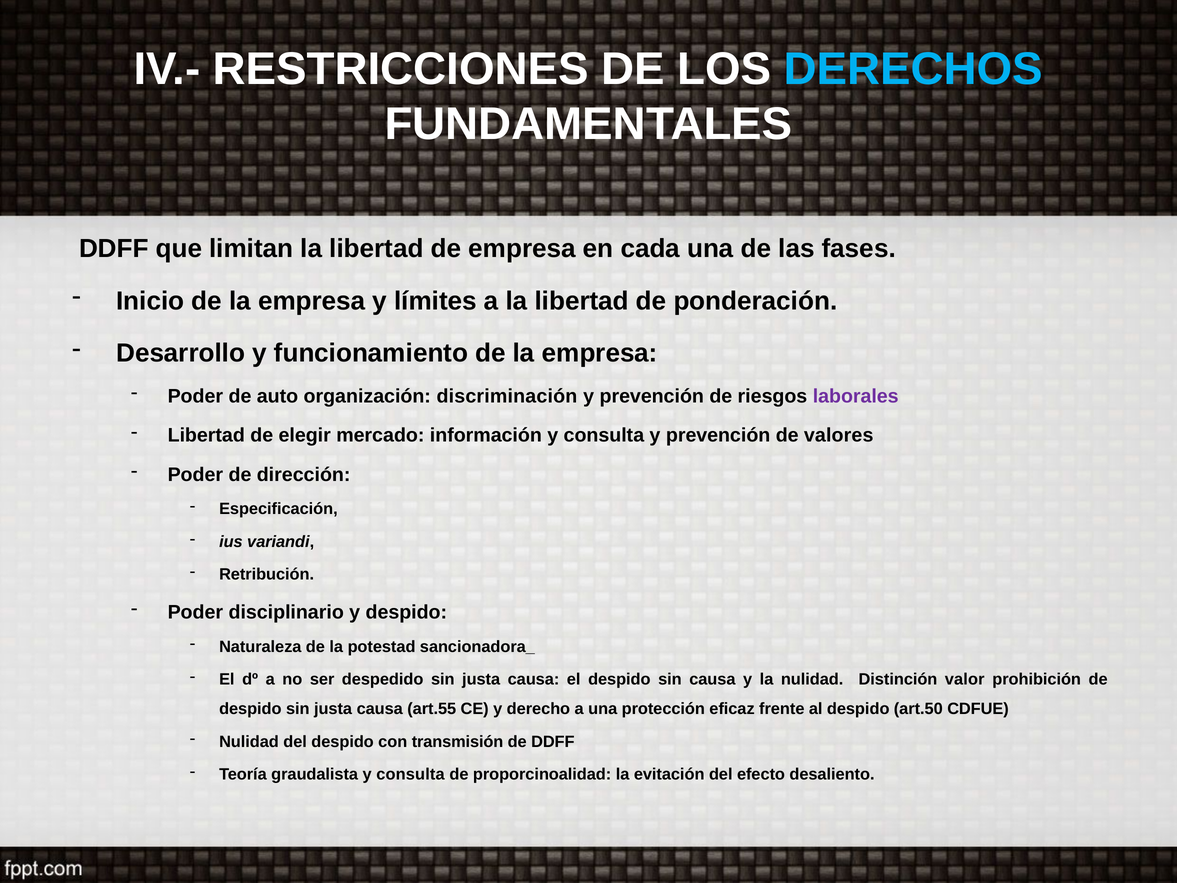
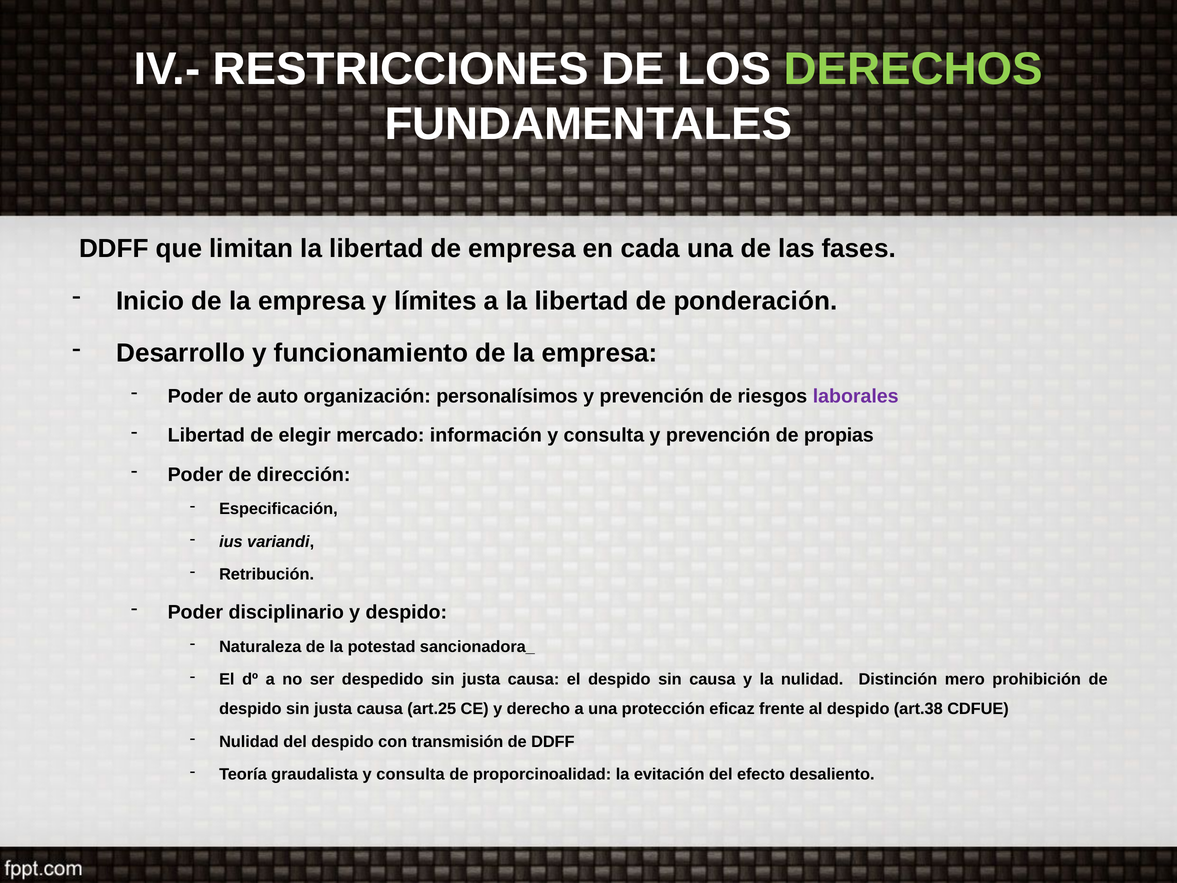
DERECHOS colour: light blue -> light green (913, 69)
discriminación: discriminación -> personalísimos (507, 396)
valores: valores -> propias (839, 435)
valor: valor -> mero (965, 679)
art.55: art.55 -> art.25 (432, 709)
art.50: art.50 -> art.38 (918, 709)
